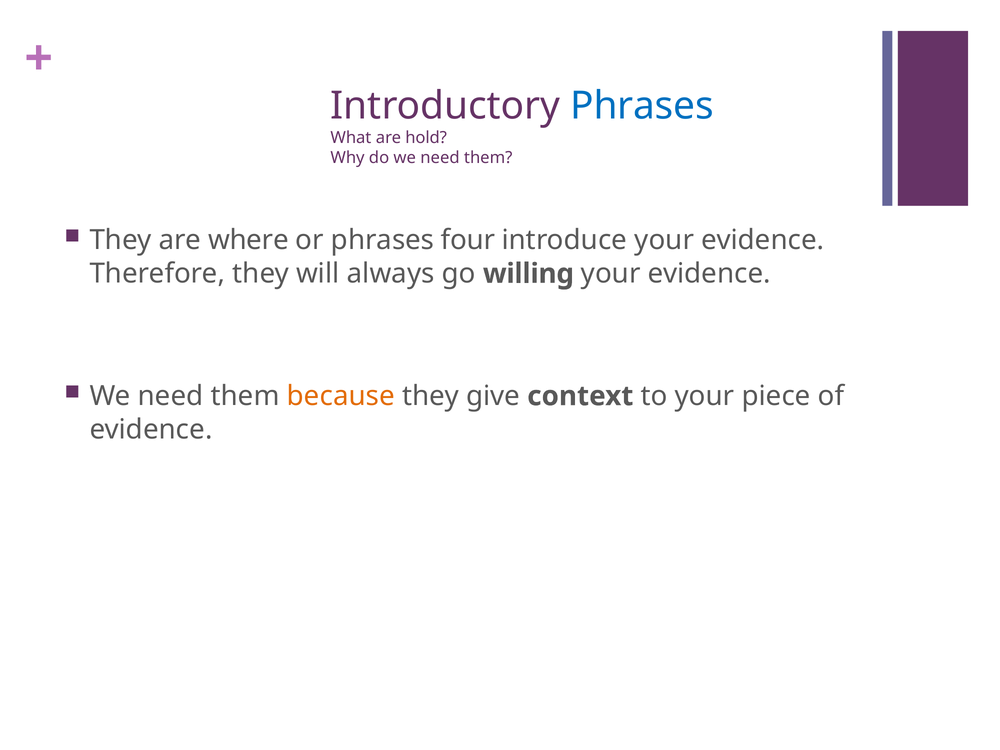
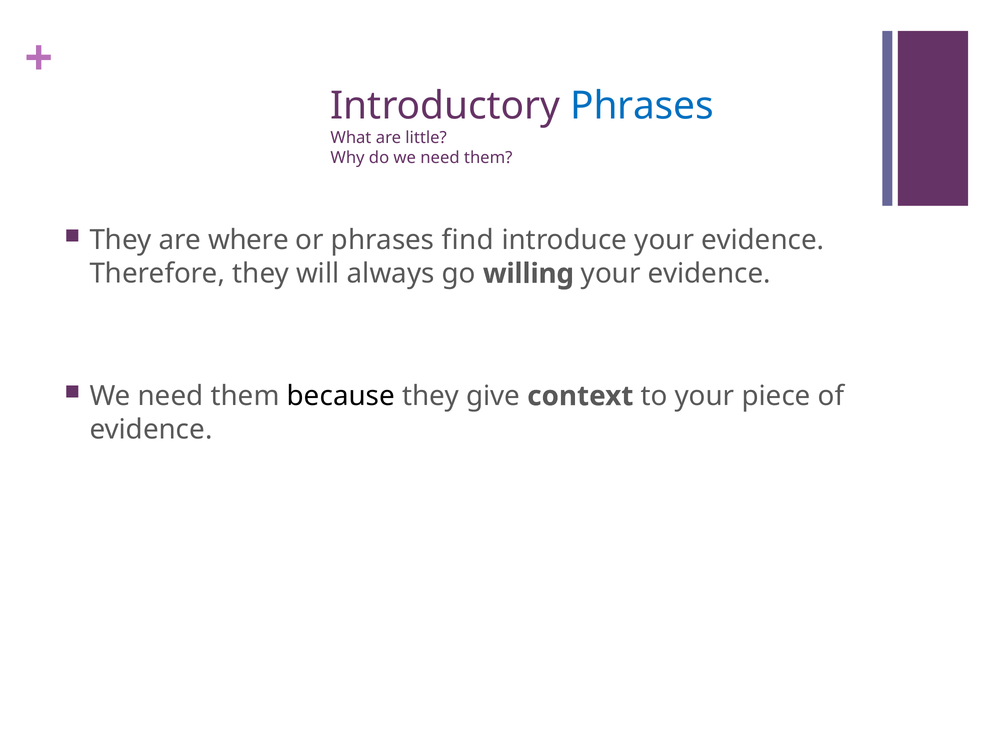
hold: hold -> little (426, 138)
four: four -> find (468, 240)
because colour: orange -> black (341, 396)
